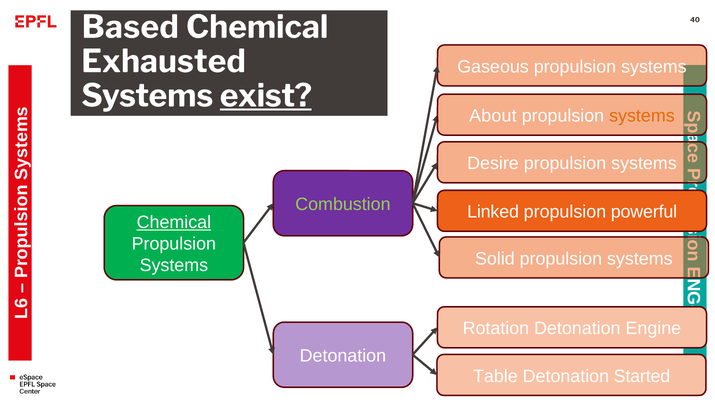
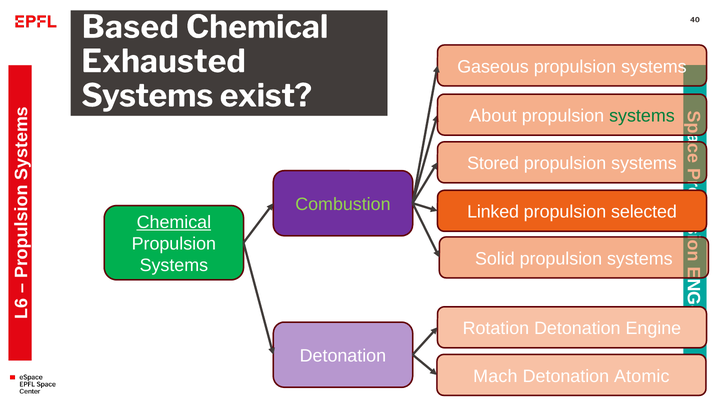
exist underline: present -> none (266, 96)
systems colour: orange -> green (642, 116)
Desire: Desire -> Stored (493, 164)
powerful: powerful -> selected (644, 212)
Table: Table -> Mach (495, 376)
Started: Started -> Atomic (642, 376)
